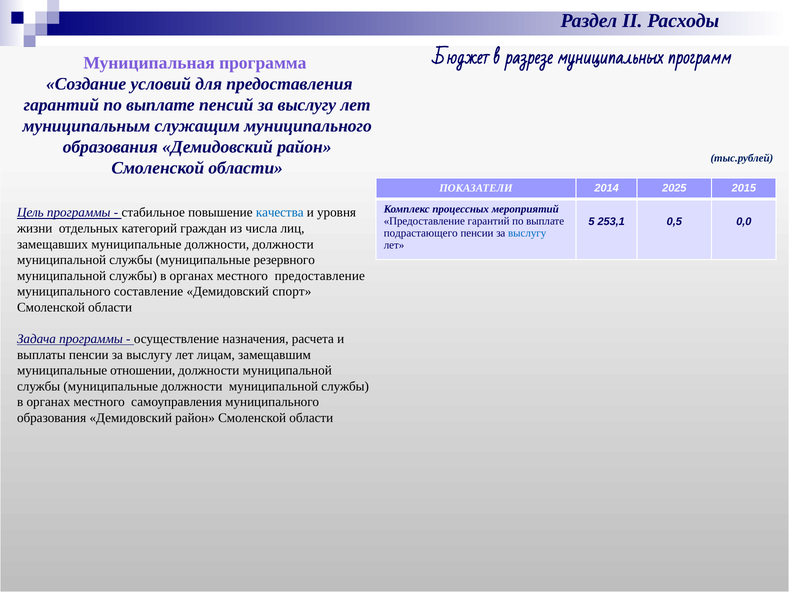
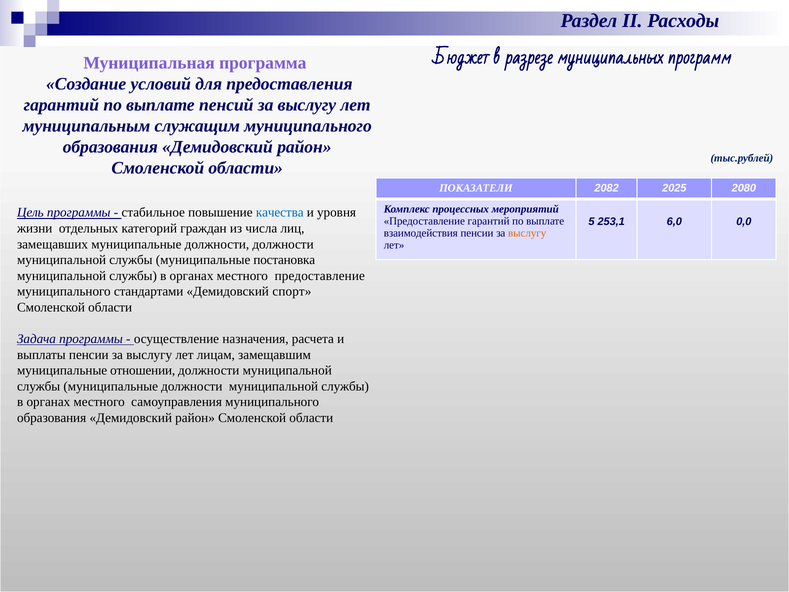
2014: 2014 -> 2082 (607, 188)
2015: 2015 -> 2080 (744, 188)
0,5: 0,5 -> 6,0 (674, 221)
подрастающего: подрастающего -> взаимодействия (421, 233)
выслугу colour: blue -> orange (527, 233)
резервного: резервного -> постановка (284, 260)
составление: составление -> стандартами (149, 291)
